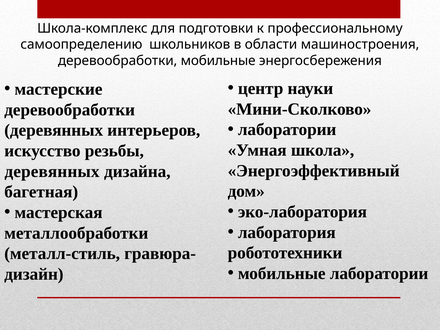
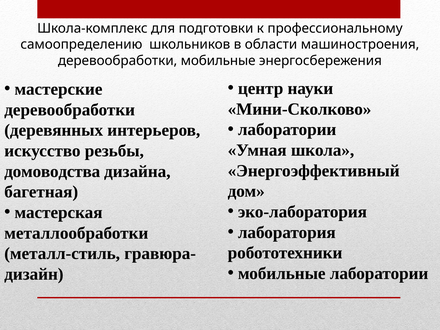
деревянных: деревянных -> домоводства (52, 171)
